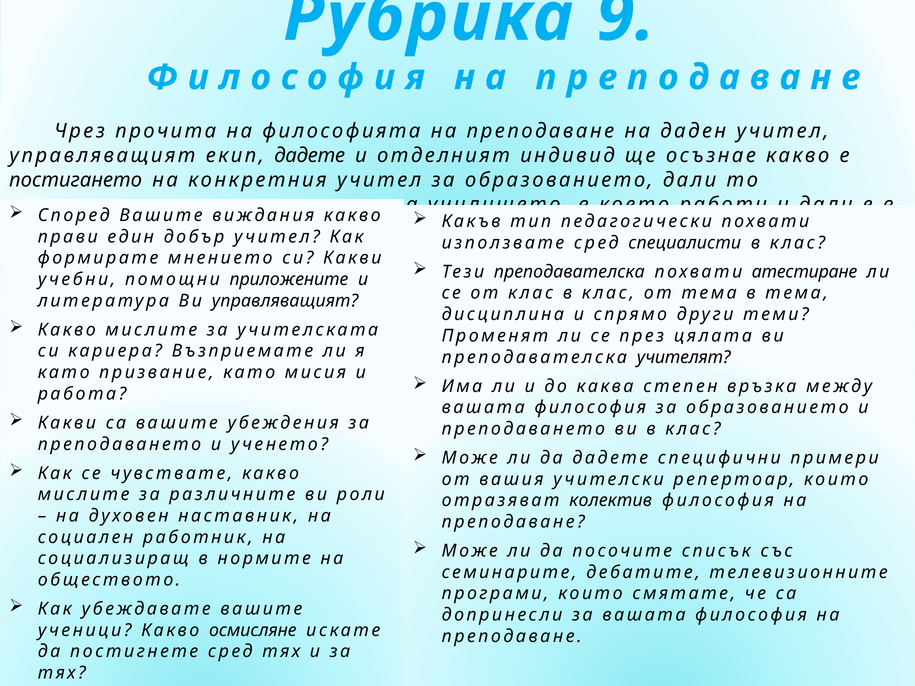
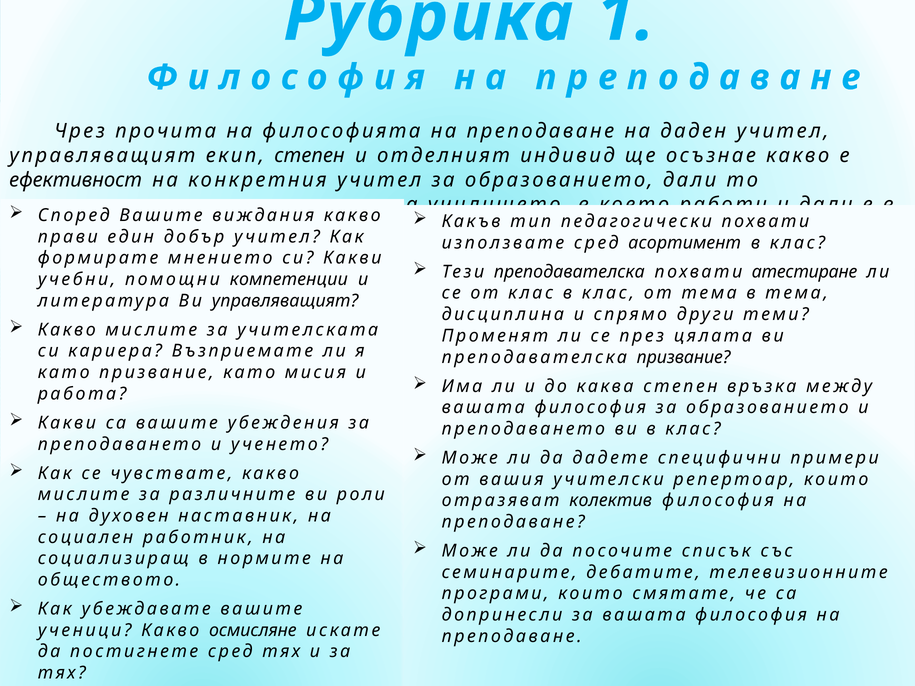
9: 9 -> 1 (626, 17)
екип дадете: дадете -> степен (310, 156)
постигането: постигането -> ефективност (76, 180)
специалисти: специалисти -> асортимент (685, 243)
приложените: приложените -> компетенции (289, 280)
преподавателска учителят: учителят -> призвание (684, 357)
